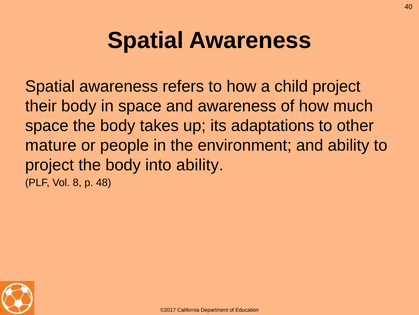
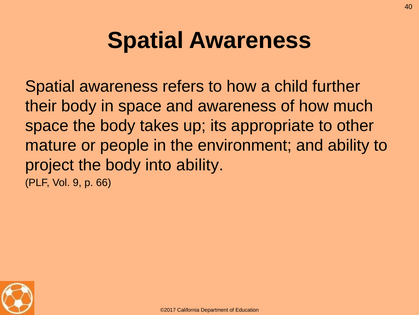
child project: project -> further (336, 86)
adaptations: adaptations -> appropriate (273, 125)
8: 8 -> 9 (77, 182)
48: 48 -> 66 (104, 182)
